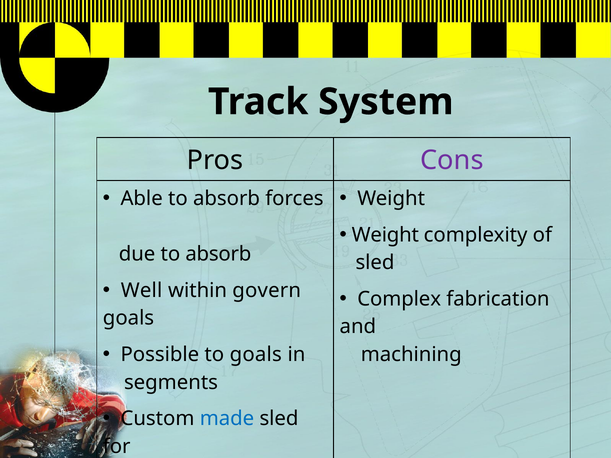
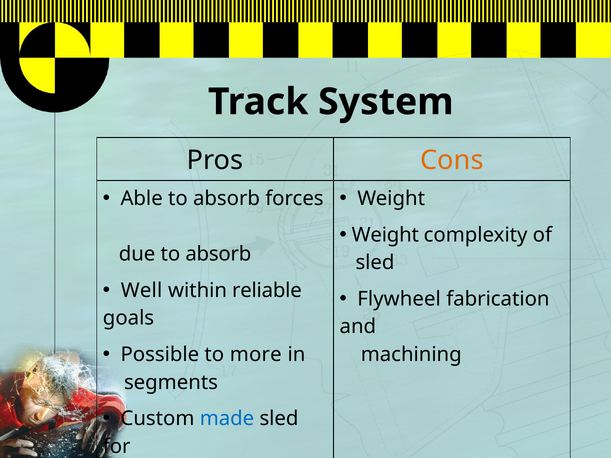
Cons colour: purple -> orange (452, 161)
govern: govern -> reliable (267, 291)
Complex: Complex -> Flywheel (399, 299)
to goals: goals -> more (256, 355)
